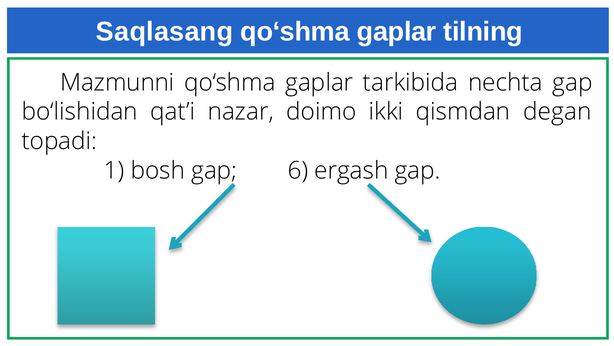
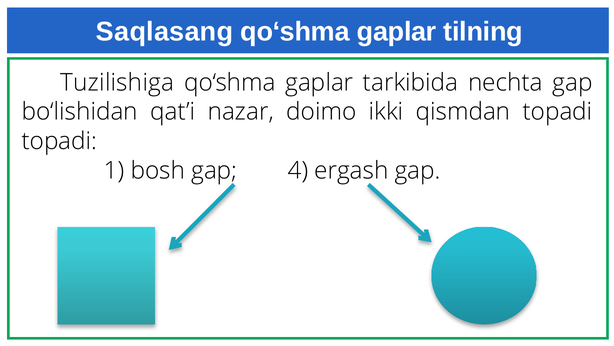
Mazmunni: Mazmunni -> Tuzilishiga (117, 82)
qismdan degan: degan -> topadi (558, 112)
6: 6 -> 4 (298, 170)
